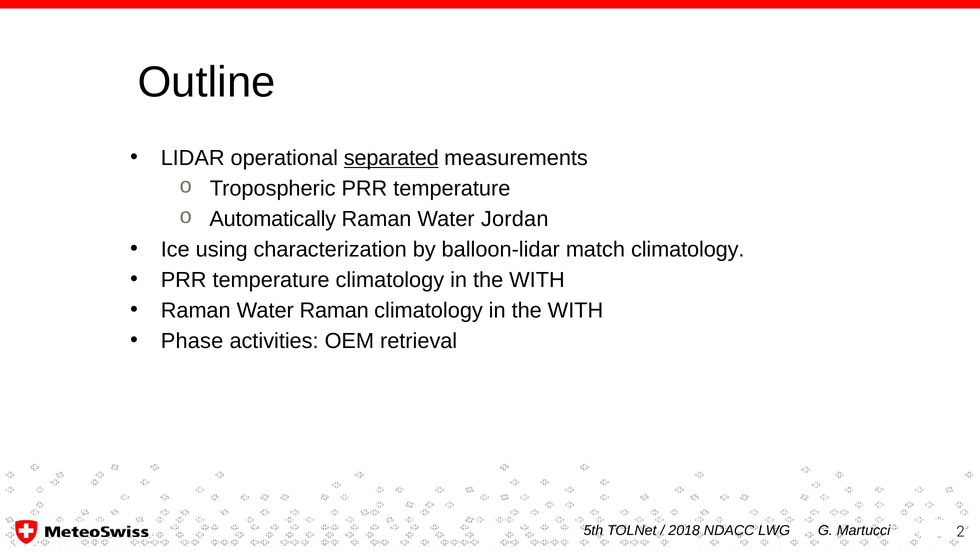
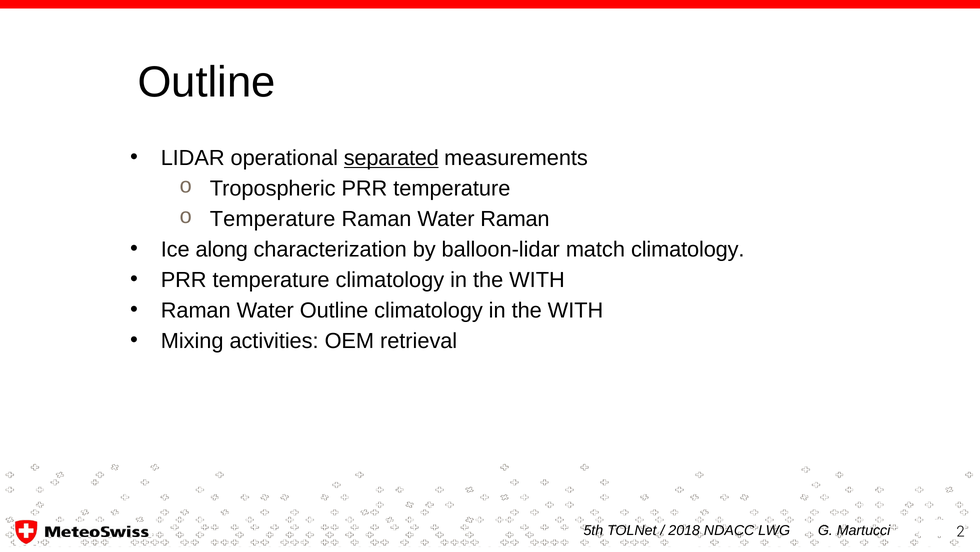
Automatically: Automatically -> Temperature (273, 219)
Water Jordan: Jordan -> Raman (515, 219)
using: using -> along (222, 249)
Water Raman: Raman -> Outline (334, 310)
Phase: Phase -> Mixing (192, 341)
